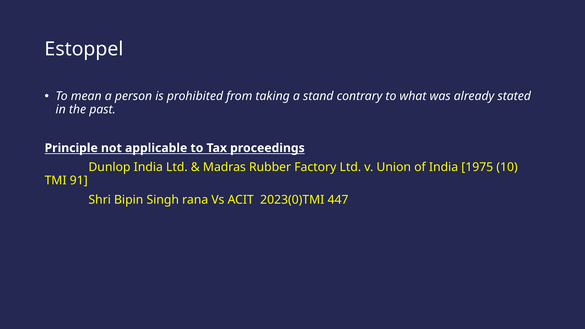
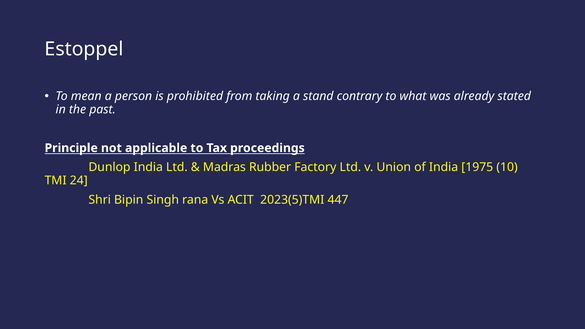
91: 91 -> 24 (79, 181)
2023(0)TMI: 2023(0)TMI -> 2023(5)TMI (292, 200)
